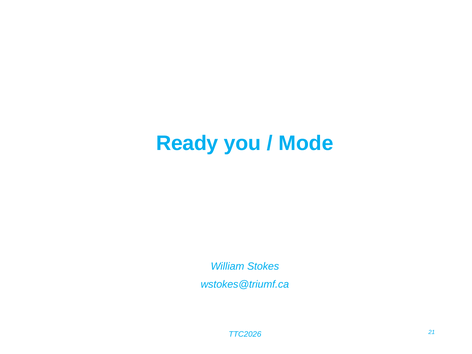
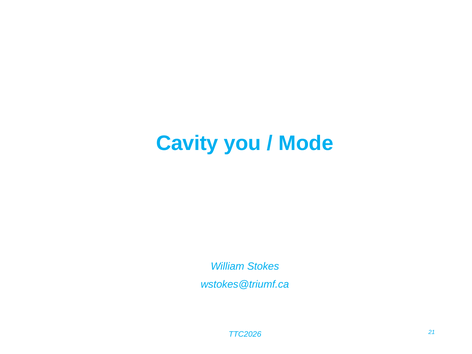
Ready: Ready -> Cavity (187, 143)
